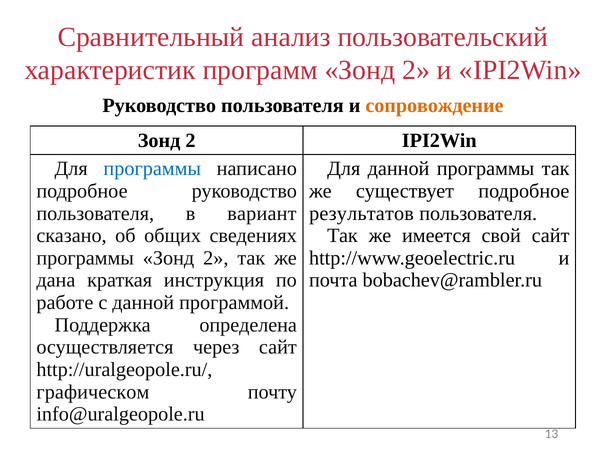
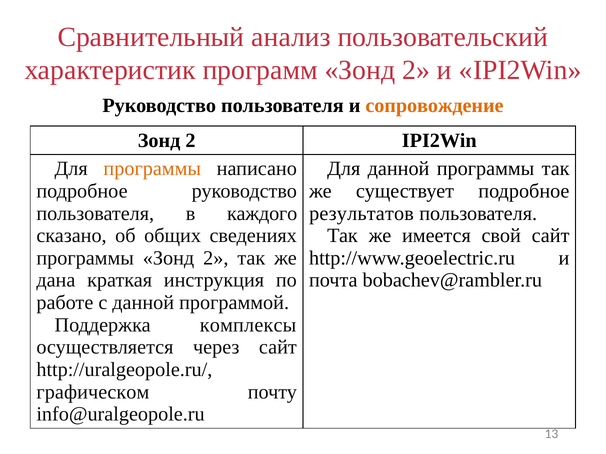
программы colour: blue -> orange (152, 169)
вариант: вариант -> каждого (262, 214)
определена: определена -> комплексы (248, 325)
